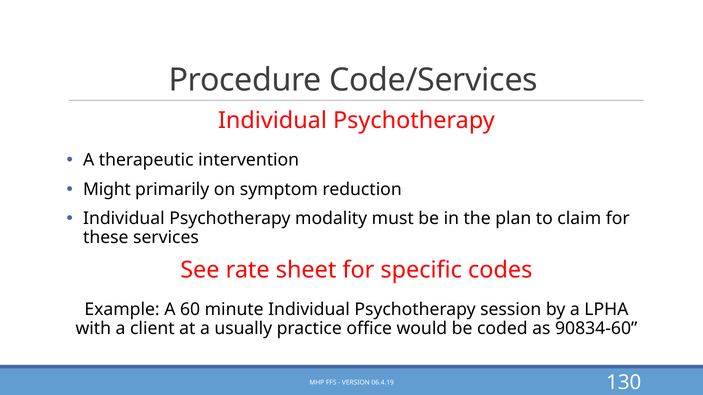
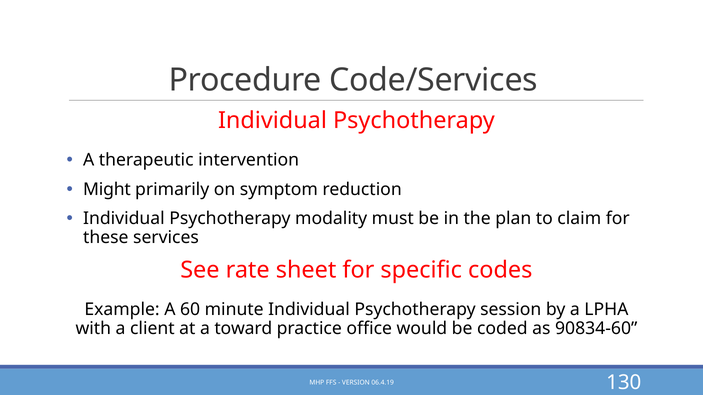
usually: usually -> toward (243, 329)
